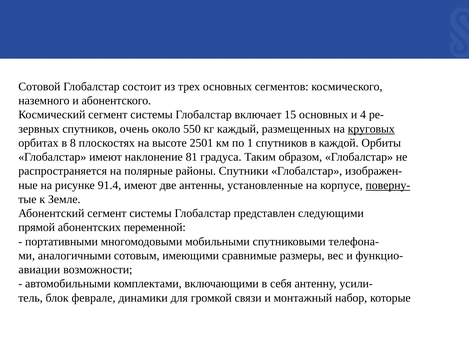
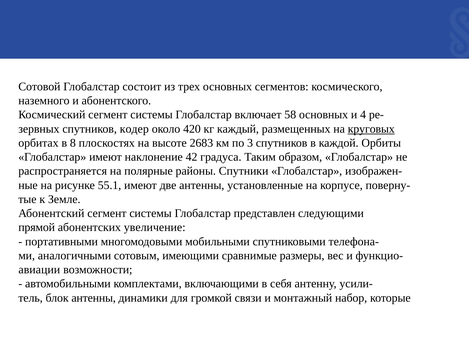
15: 15 -> 58 (290, 115)
очень: очень -> кодер (134, 129)
550: 550 -> 420 (192, 129)
2501: 2501 -> 2683 (201, 143)
1: 1 -> 3 (250, 143)
81: 81 -> 42 (192, 157)
91.4: 91.4 -> 55.1 (110, 185)
поверну- underline: present -> none (388, 185)
переменной: переменной -> увеличение (155, 227)
блок феврале: феврале -> антенны (94, 298)
